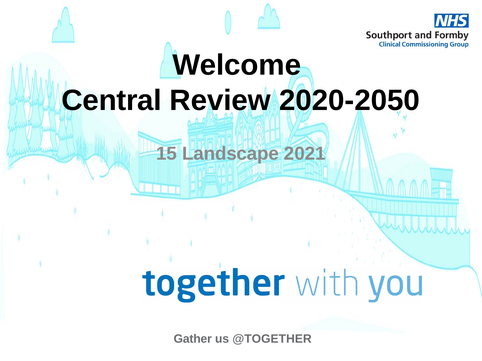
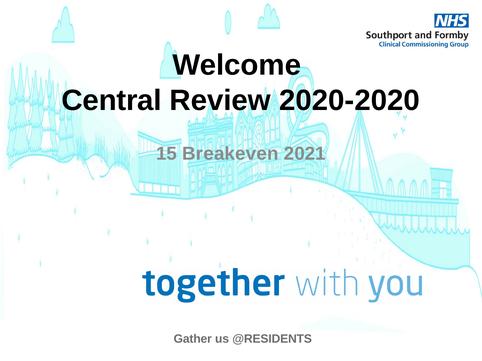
2020-2050: 2020-2050 -> 2020-2020 (350, 101)
Landscape: Landscape -> Breakeven (230, 154)
@TOGETHER: @TOGETHER -> @RESIDENTS (272, 339)
